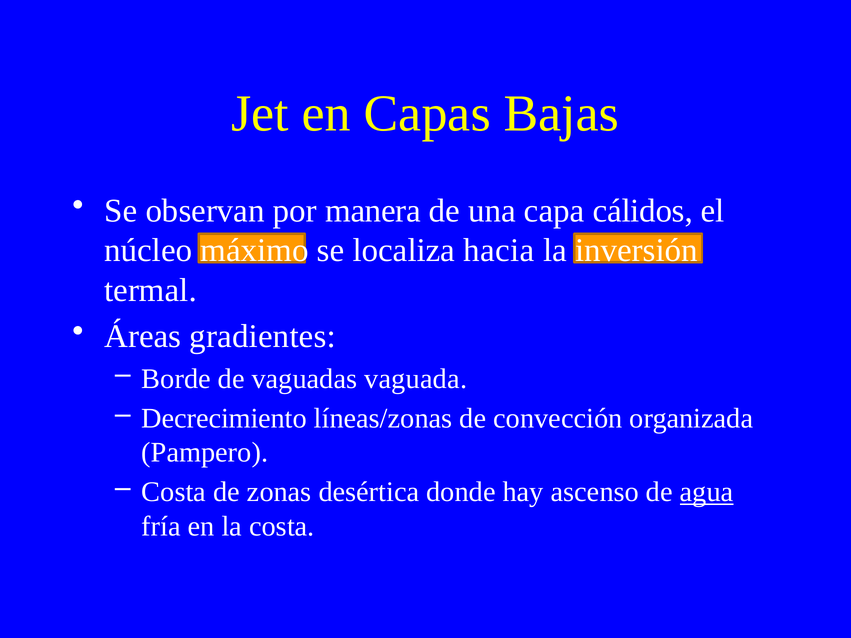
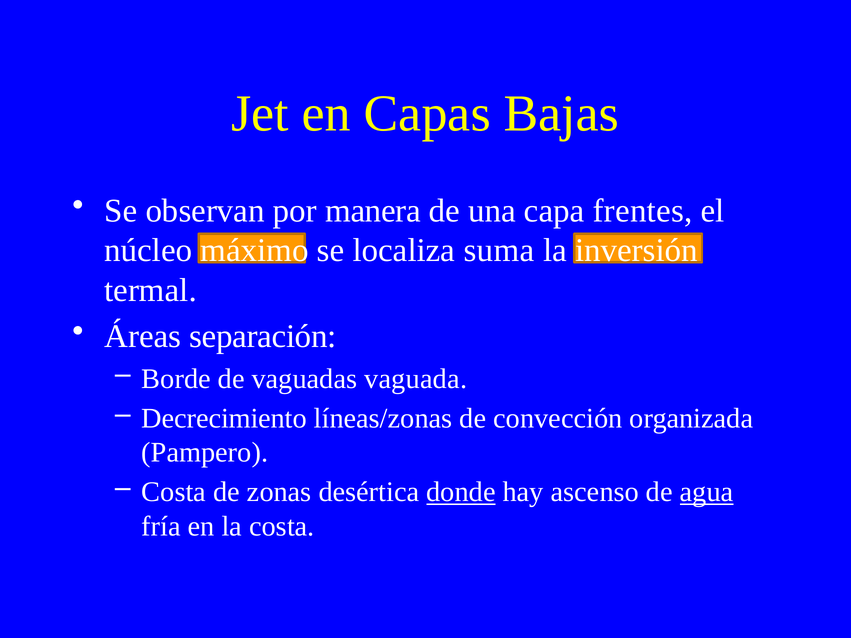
cálidos: cálidos -> frentes (643, 211)
hacia: hacia -> suma (499, 251)
gradientes: gradientes -> separación (263, 337)
donde underline: none -> present (461, 492)
